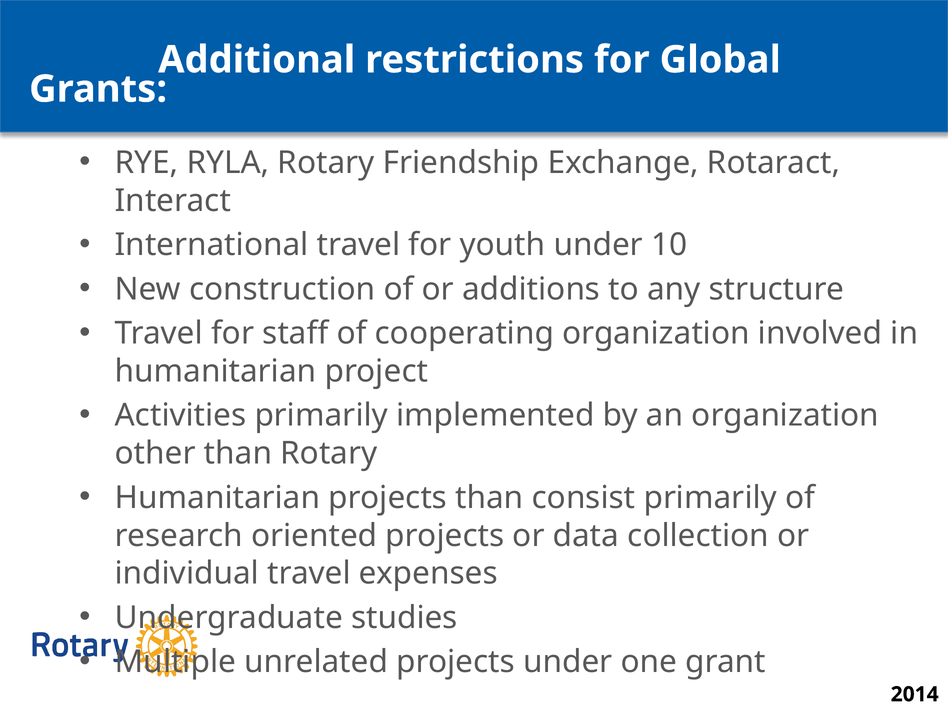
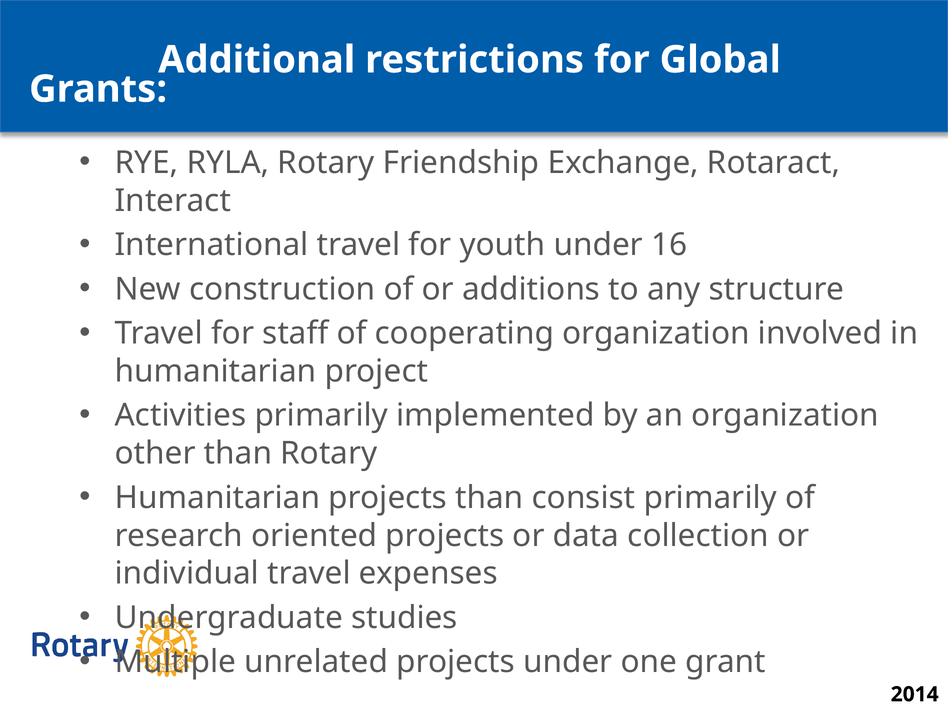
10: 10 -> 16 (669, 245)
